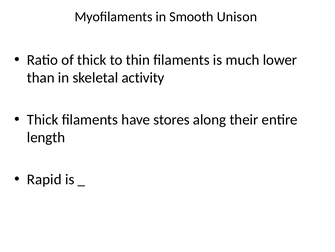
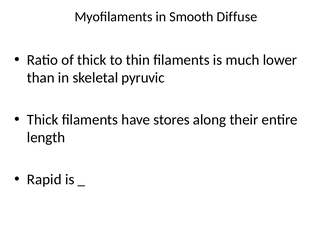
Unison: Unison -> Diffuse (237, 17)
activity: activity -> pyruvic (143, 78)
